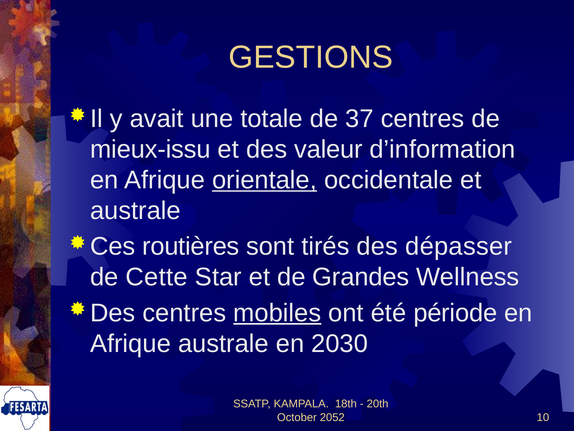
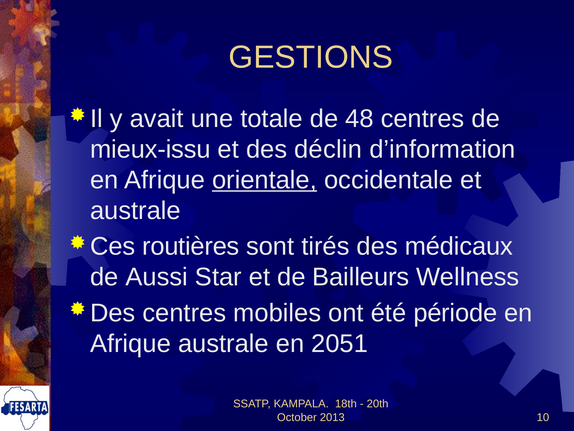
37: 37 -> 48 (359, 119)
valeur: valeur -> déclin (328, 149)
dépasser: dépasser -> médicaux (459, 246)
Cette: Cette -> Aussi (157, 277)
Grandes: Grandes -> Bailleurs (361, 277)
mobiles underline: present -> none (277, 313)
2030: 2030 -> 2051 (340, 343)
2052: 2052 -> 2013 (332, 417)
